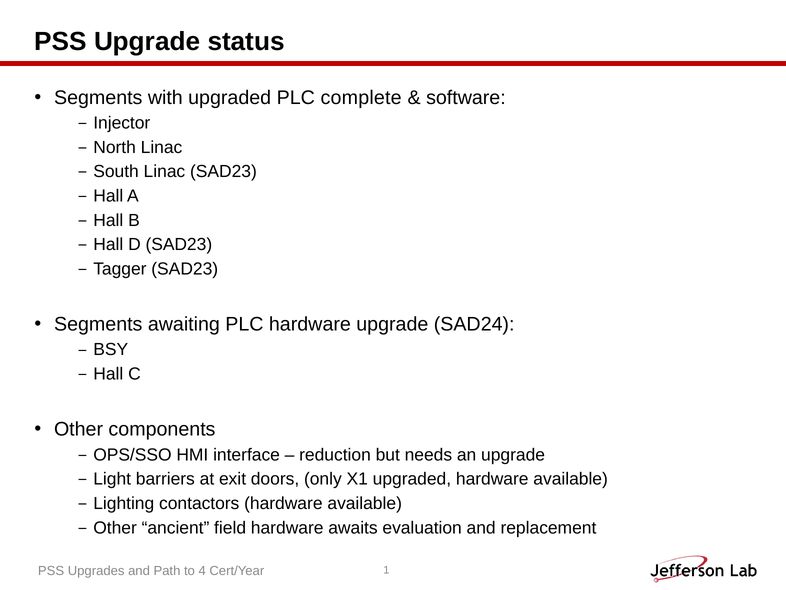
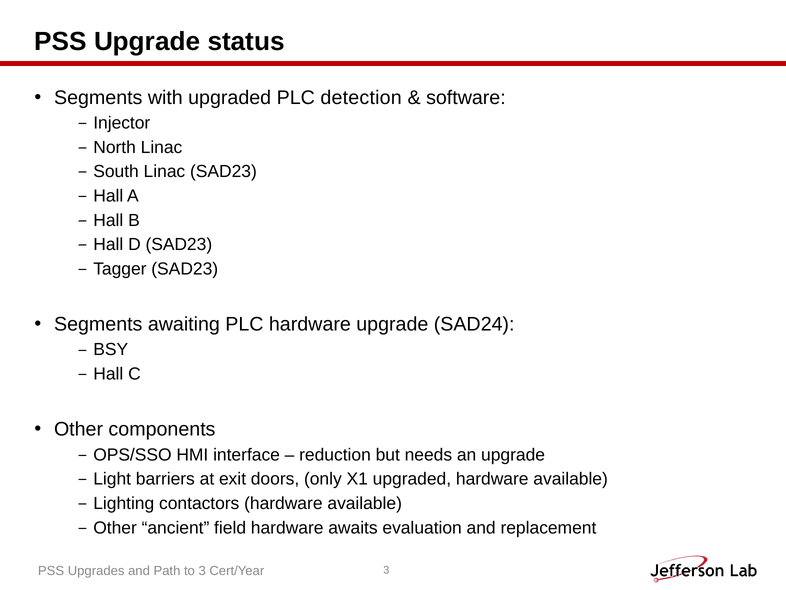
complete: complete -> detection (361, 97)
to 4: 4 -> 3 (202, 570)
Cert/Year 1: 1 -> 3 (386, 570)
